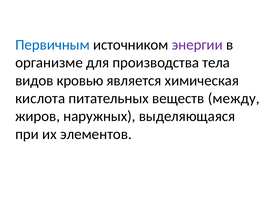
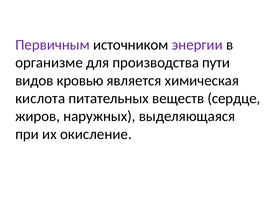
Первичным colour: blue -> purple (52, 45)
тела: тела -> пути (216, 63)
между: между -> сердце (234, 98)
элементов: элементов -> окисление (96, 134)
